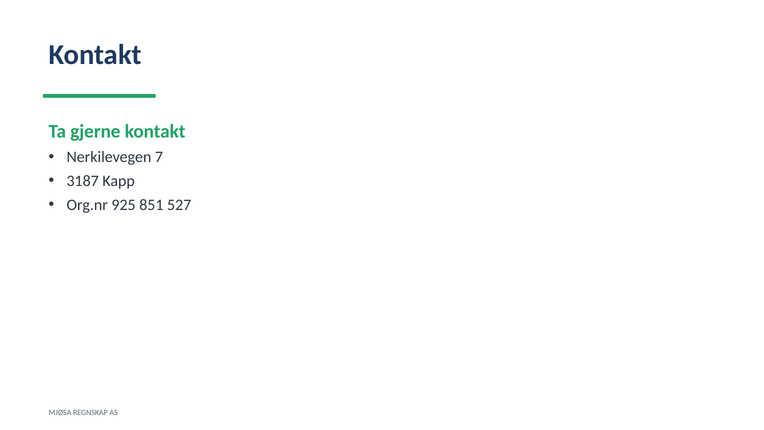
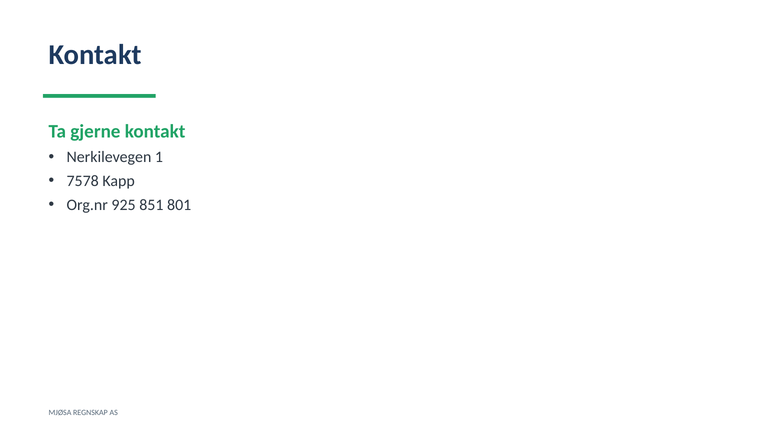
7: 7 -> 1 (159, 157)
3187: 3187 -> 7578 (83, 181)
527: 527 -> 801 (179, 205)
